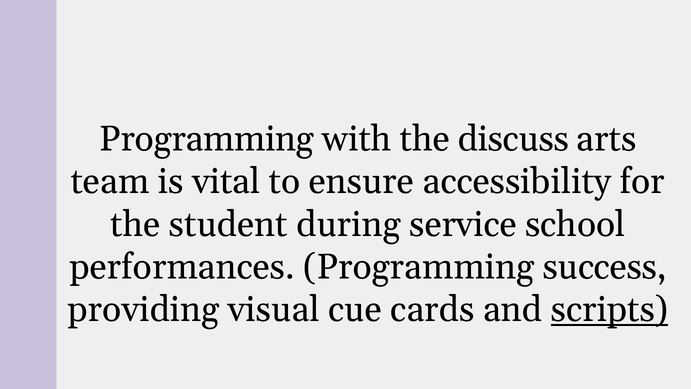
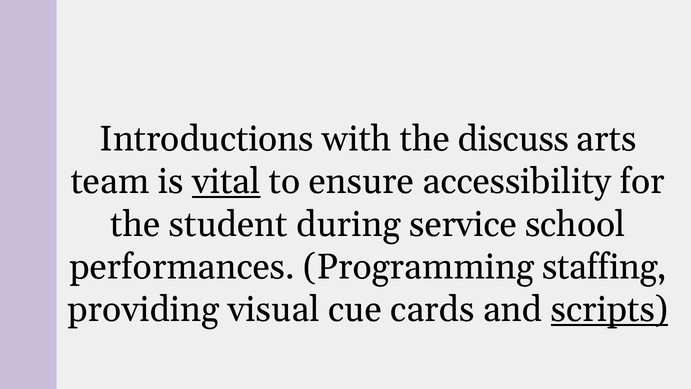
Programming: Programming -> Introductions (207, 139)
vital underline: none -> present (226, 182)
success: success -> staffing (605, 267)
